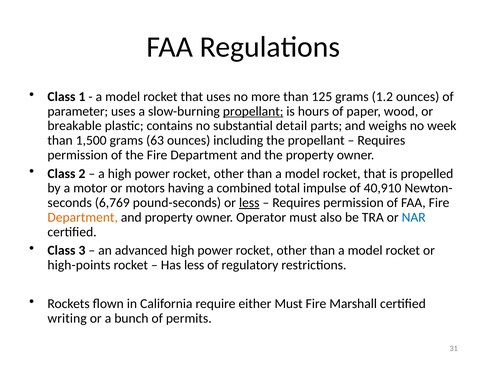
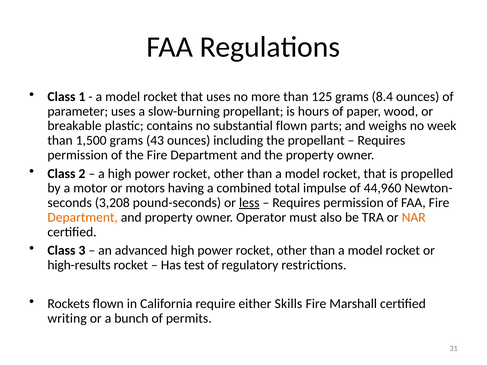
1.2: 1.2 -> 8.4 (382, 97)
propellant underline: present -> none (253, 111)
substantial detail: detail -> flown (292, 126)
63: 63 -> 43 (155, 141)
40,910: 40,910 -> 44,960 (383, 188)
6,769: 6,769 -> 3,208 (112, 203)
NAR colour: blue -> orange (414, 218)
high-points: high-points -> high-results (79, 265)
Has less: less -> test (194, 265)
either Must: Must -> Skills (288, 304)
